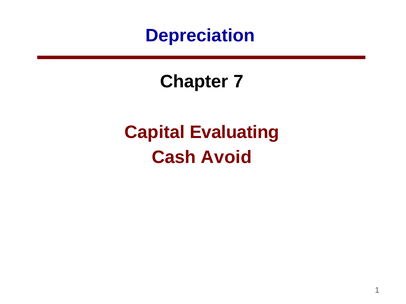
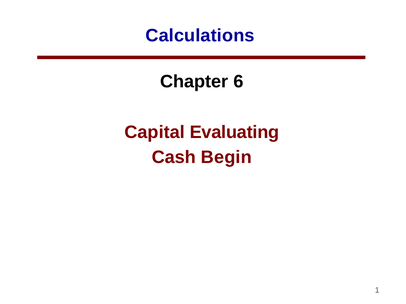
Depreciation: Depreciation -> Calculations (200, 36)
7: 7 -> 6 (238, 82)
Avoid: Avoid -> Begin (226, 158)
